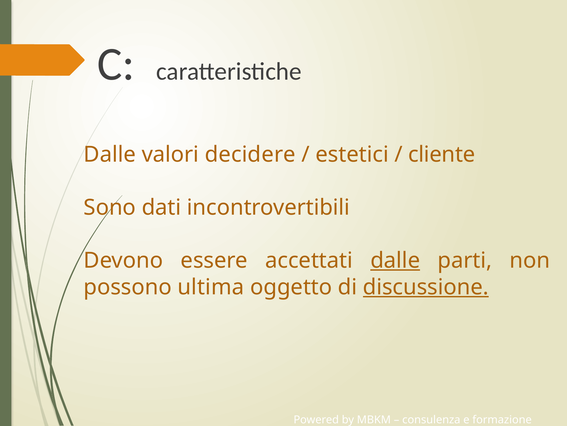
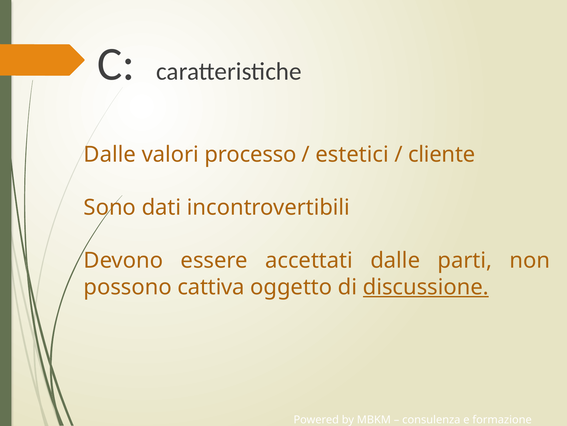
decidere: decidere -> processo (250, 154)
dalle underline: present -> none (395, 260)
ultima: ultima -> cattiva (211, 287)
